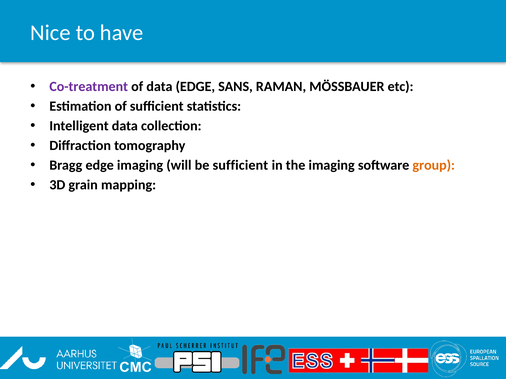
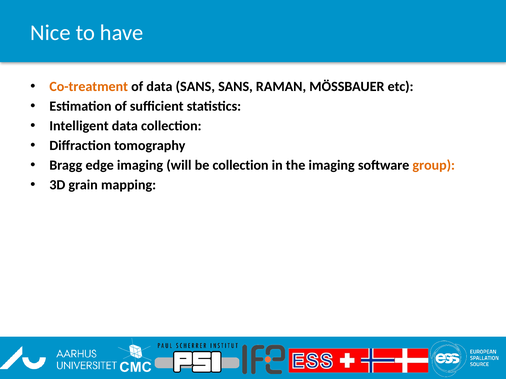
Co-treatment colour: purple -> orange (89, 87)
data EDGE: EDGE -> SANS (195, 87)
be sufficient: sufficient -> collection (241, 165)
